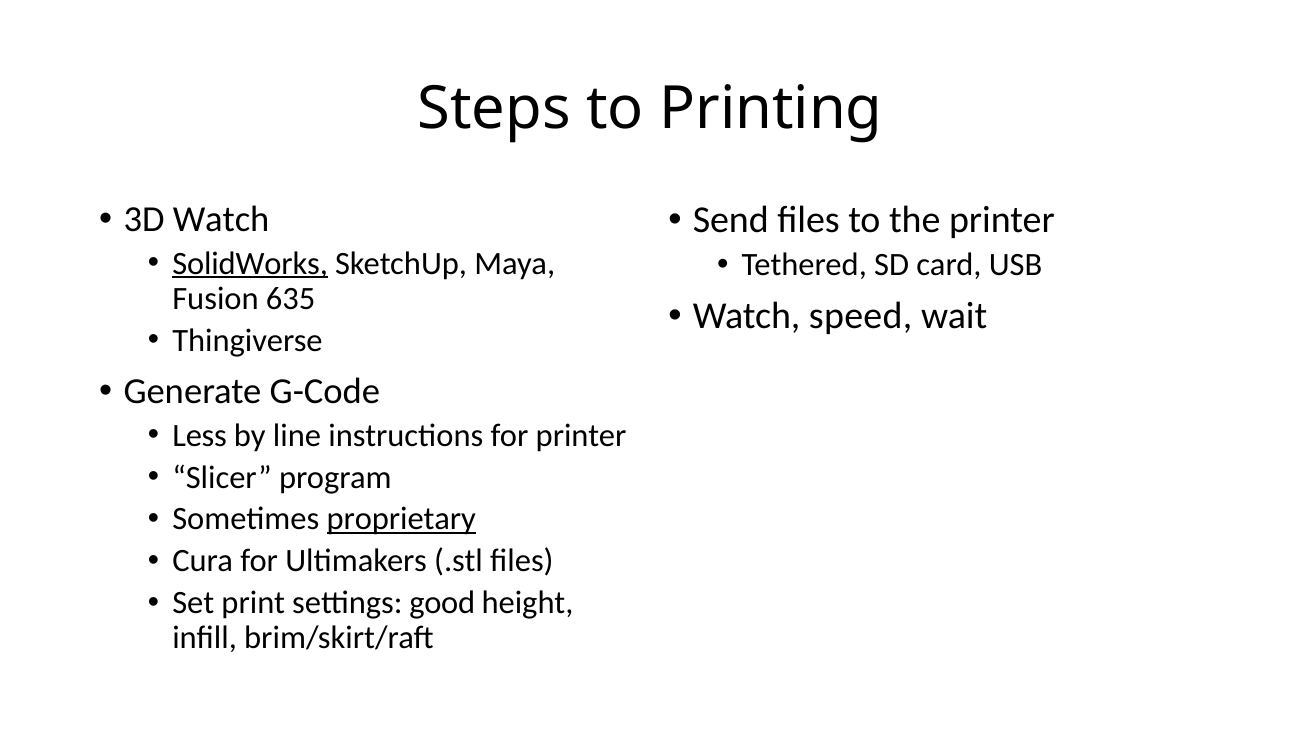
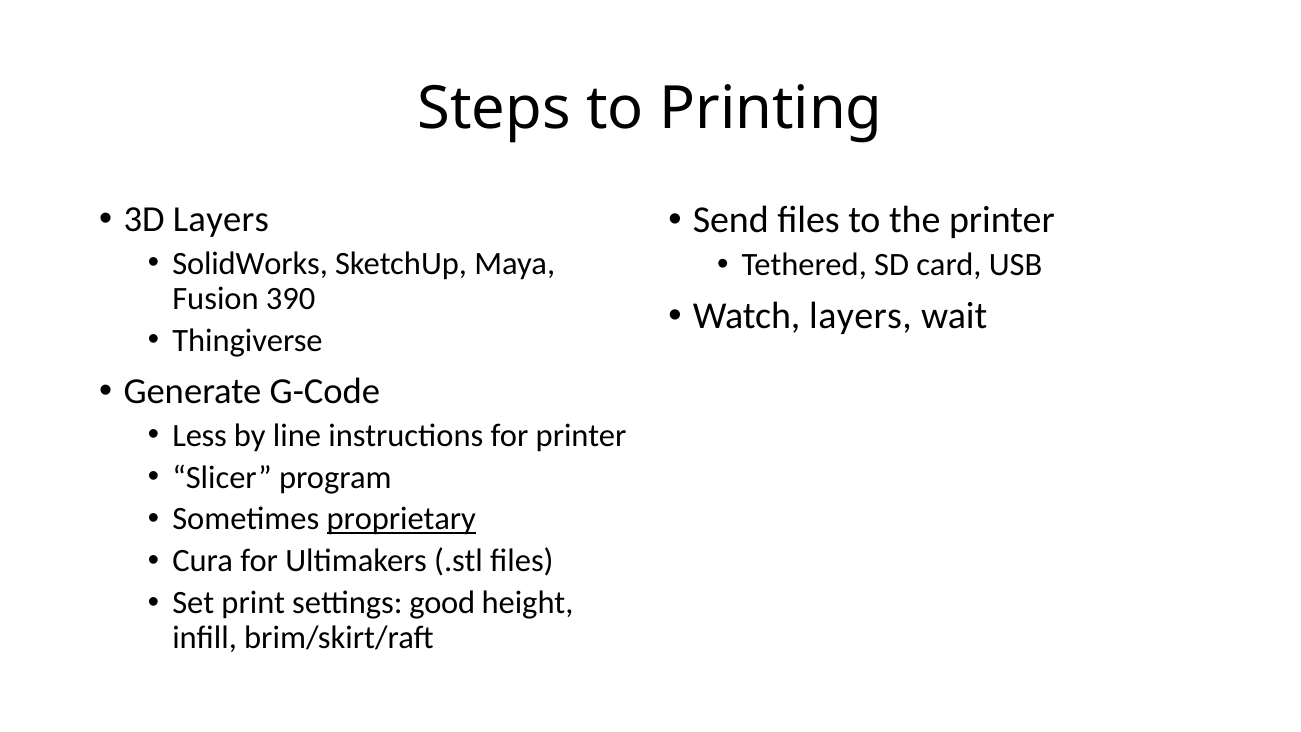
3D Watch: Watch -> Layers (221, 219)
SolidWorks underline: present -> none (250, 263)
635: 635 -> 390 (291, 299)
Watch speed: speed -> layers (861, 316)
